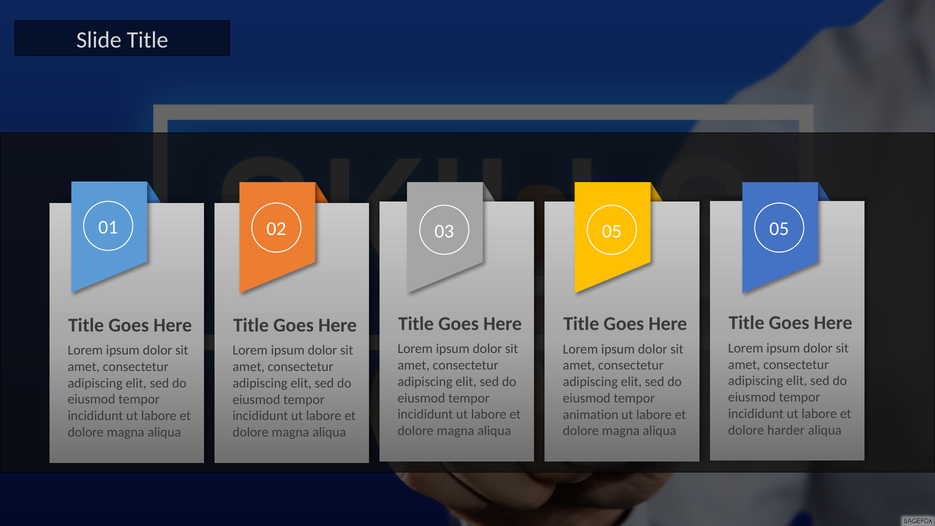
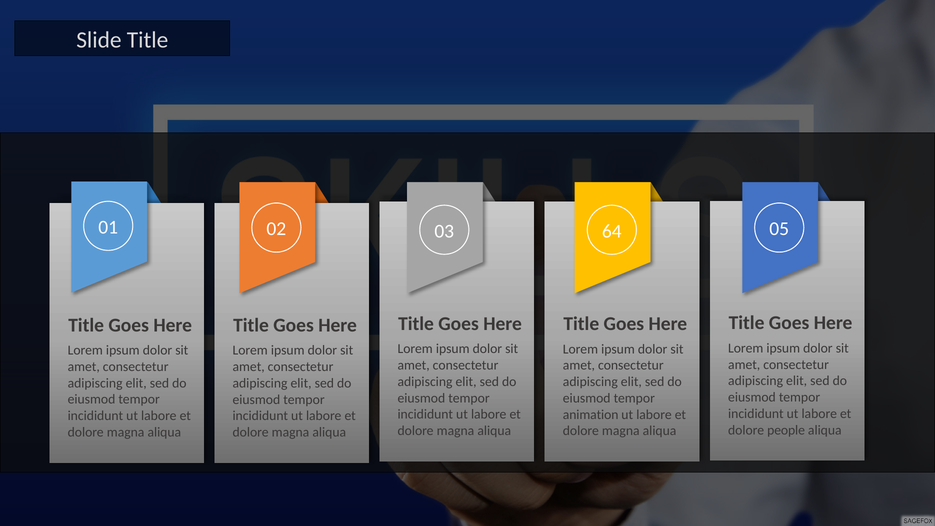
03 05: 05 -> 64 (612, 231)
harder: harder -> people (786, 430)
